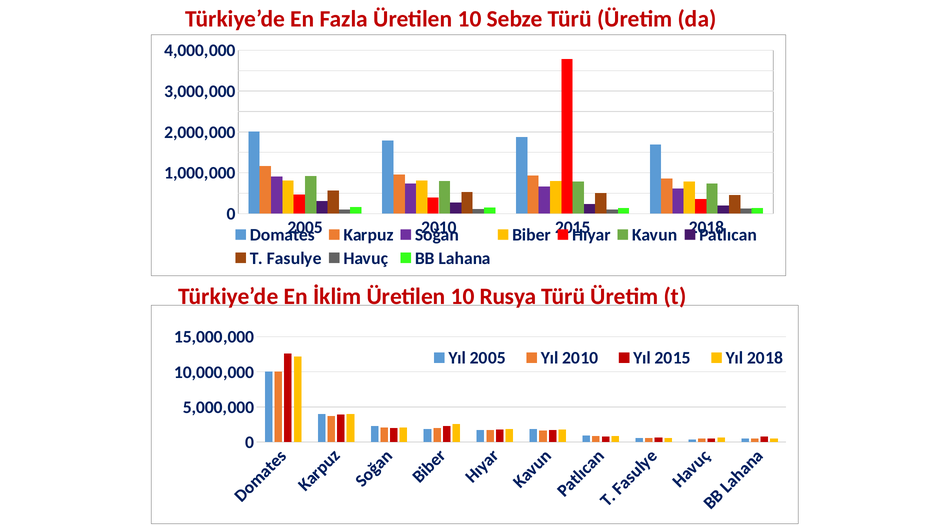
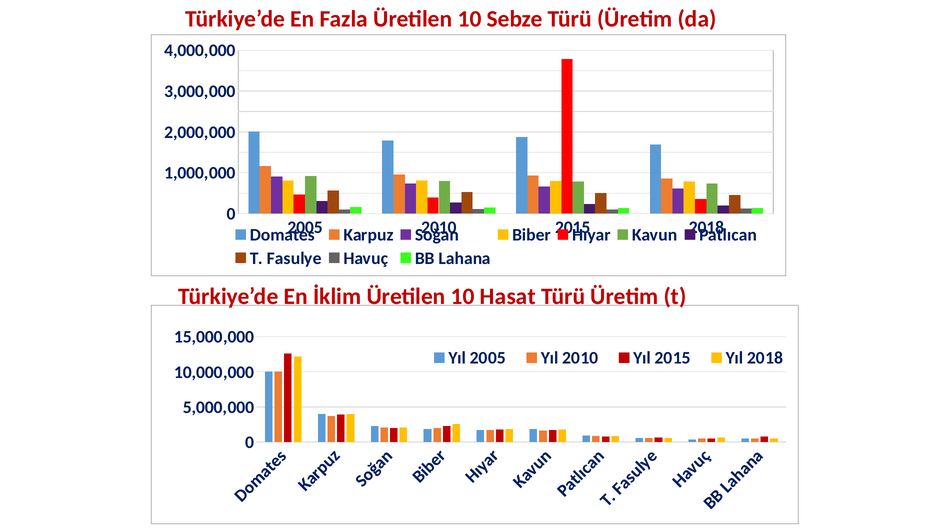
Rusya: Rusya -> Hasat (508, 296)
